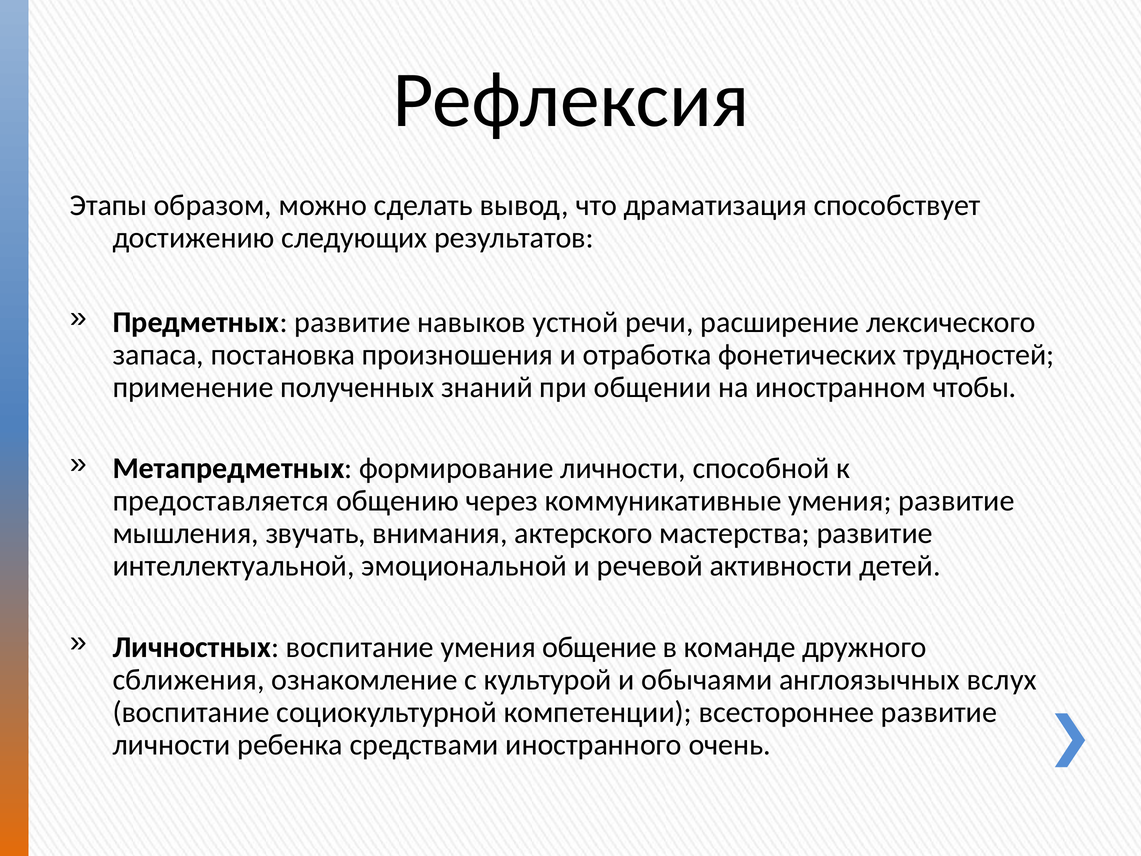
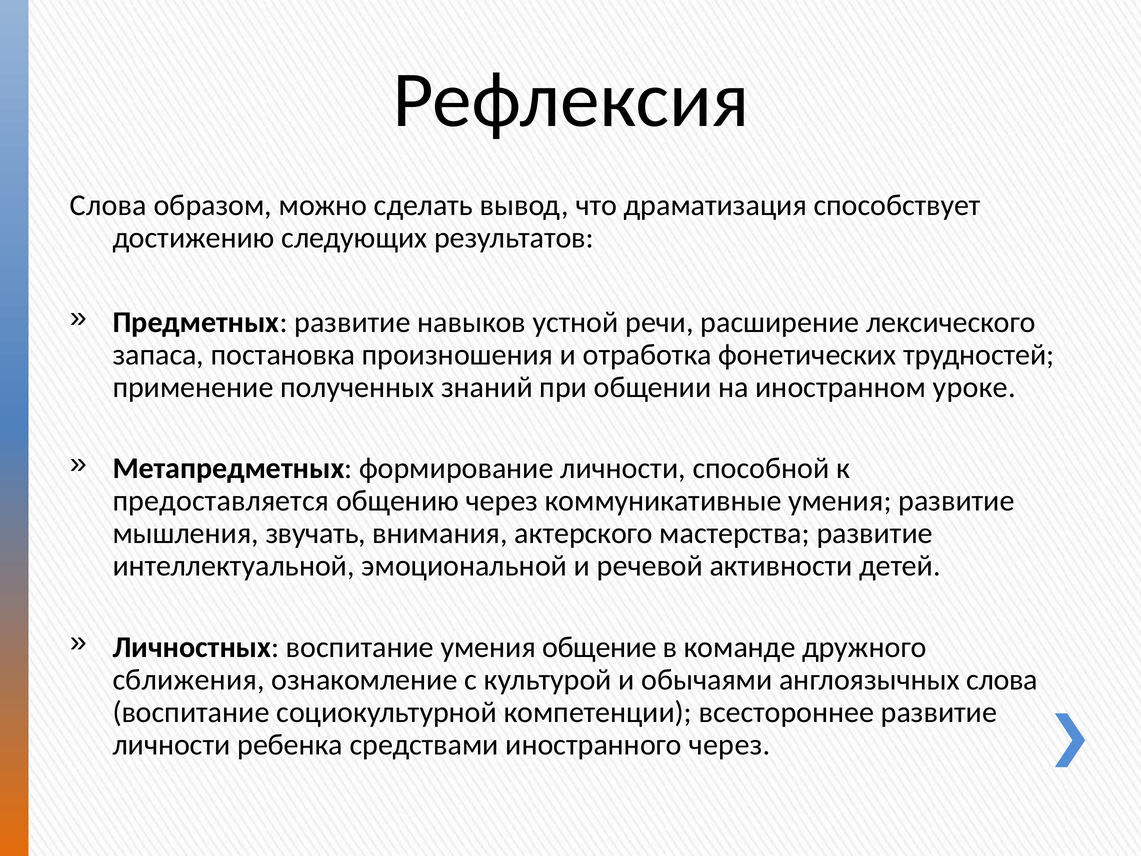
Этапы: Этапы -> Слова (108, 205)
чтобы: чтобы -> уроке (974, 387)
англоязычных вслух: вслух -> слова (1002, 679)
иностранного очень: очень -> через (730, 744)
